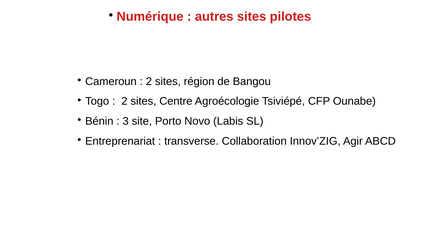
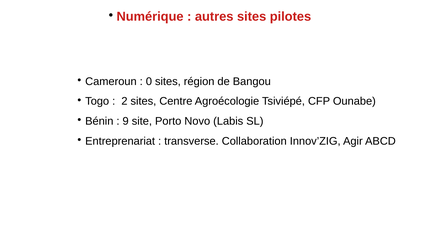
2: 2 -> 0 (149, 82)
3: 3 -> 9 (126, 121)
